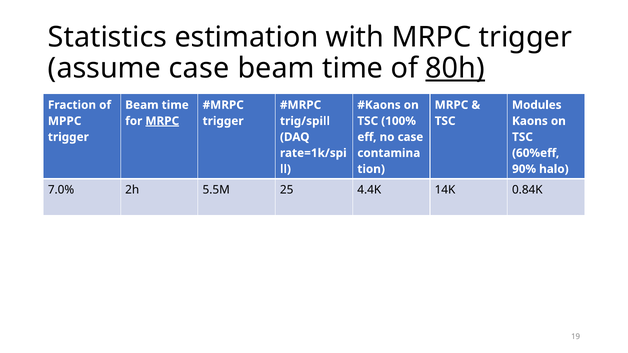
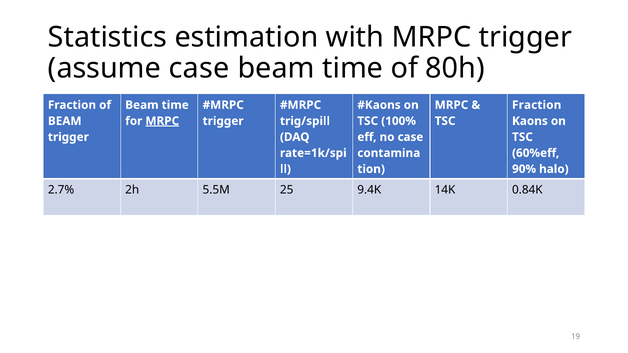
80h underline: present -> none (455, 68)
Modules: Modules -> Fraction (537, 105)
MPPC: MPPC -> BEAM (65, 121)
7.0%: 7.0% -> 2.7% (61, 190)
4.4K: 4.4K -> 9.4K (369, 190)
